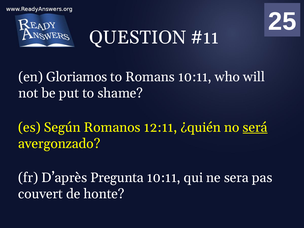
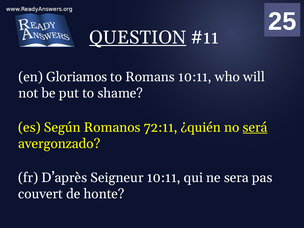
QUESTION underline: none -> present (138, 38)
12:11: 12:11 -> 72:11 (161, 127)
Pregunta: Pregunta -> Seigneur (117, 178)
